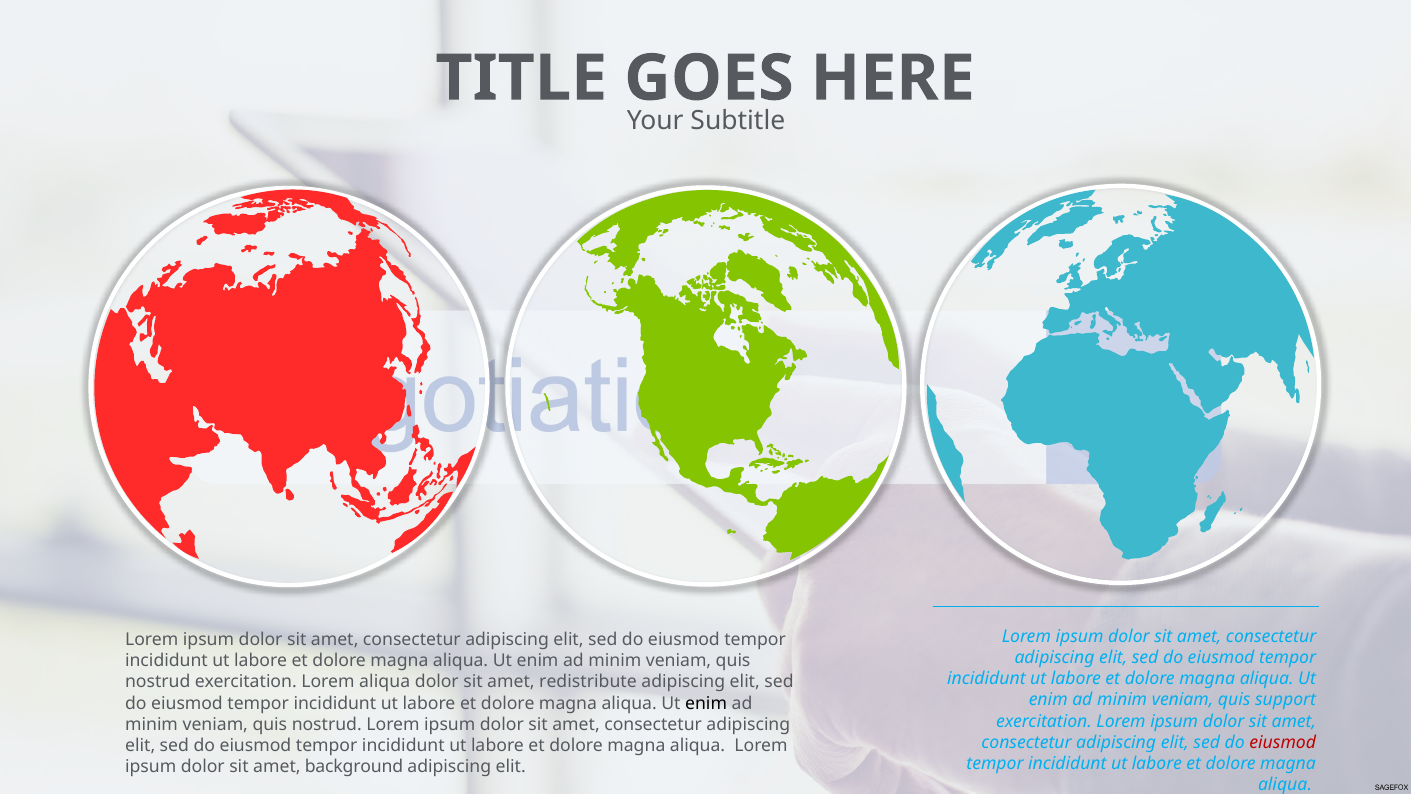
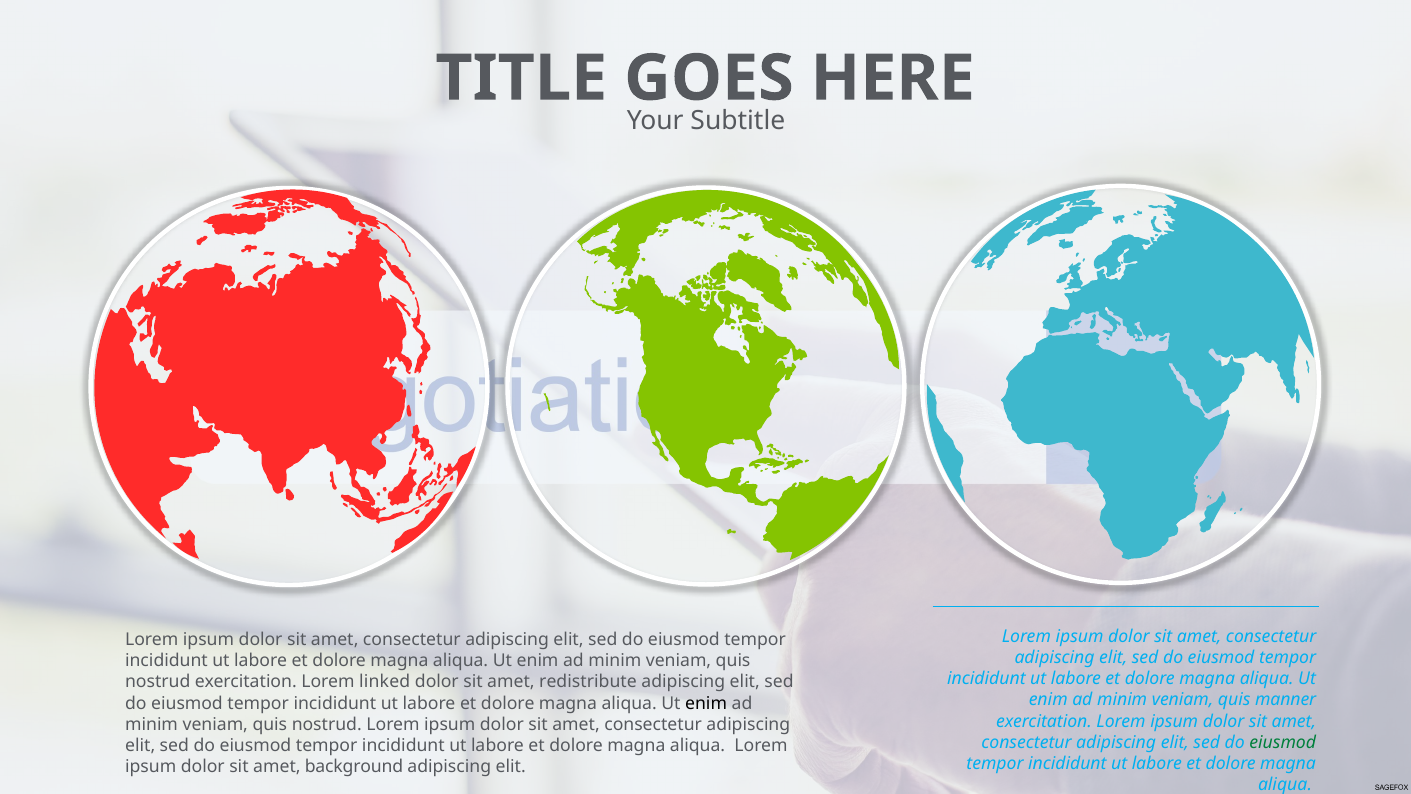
Lorem aliqua: aliqua -> linked (385, 682)
support: support -> manner (1286, 700)
eiusmod colour: red -> green (1283, 742)
